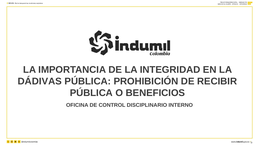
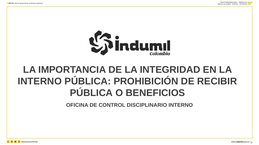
DÁDIVAS: DÁDIVAS -> INTERNO (40, 82)
